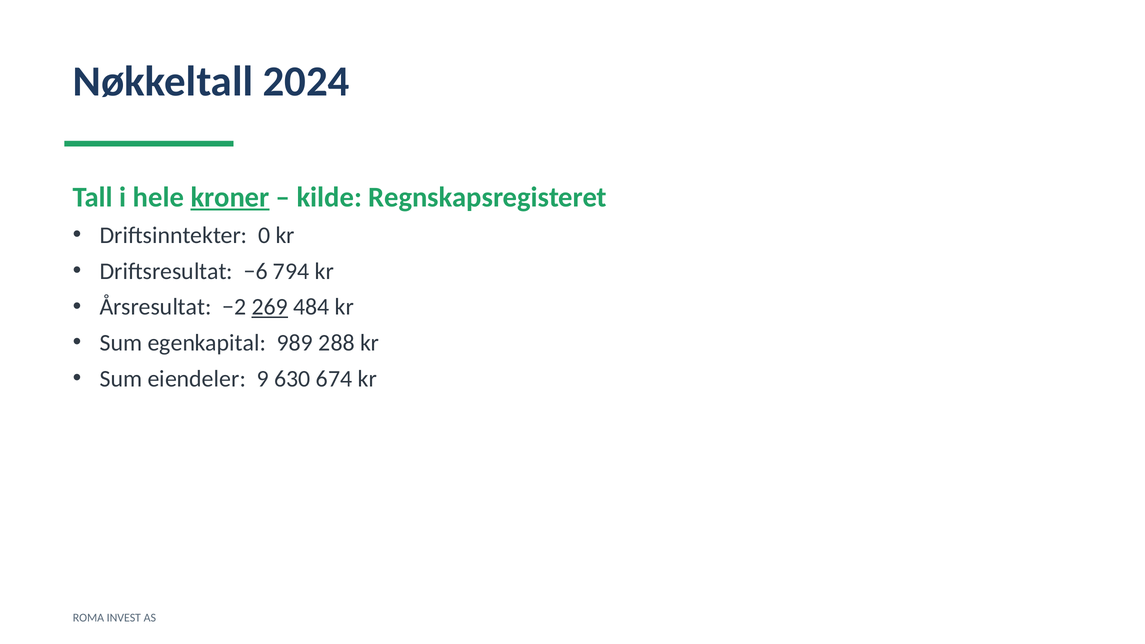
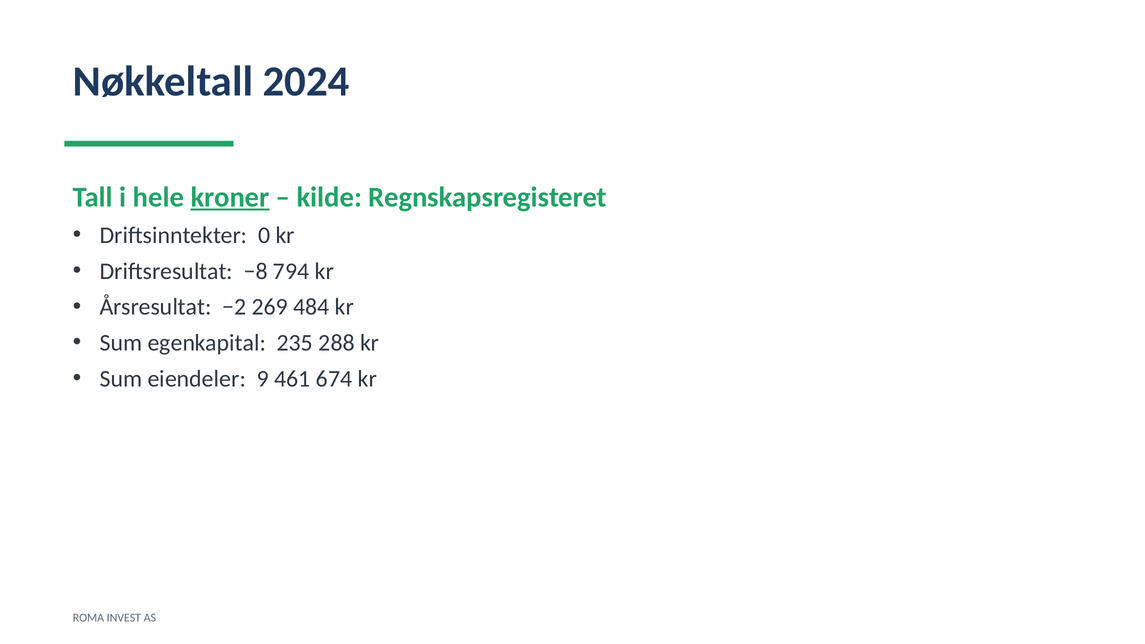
−6: −6 -> −8 (256, 271)
269 underline: present -> none (270, 307)
989: 989 -> 235 (295, 343)
630: 630 -> 461 (292, 379)
